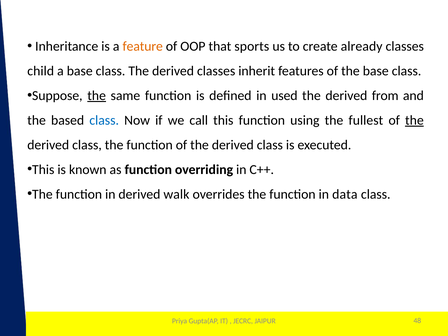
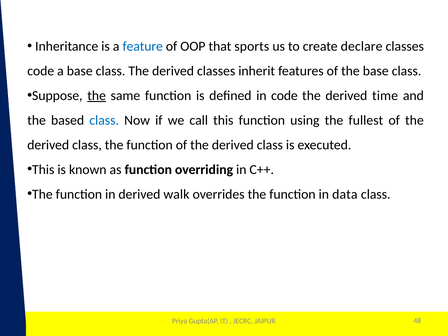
feature colour: orange -> blue (143, 46)
already: already -> declare (362, 46)
child: child -> code (41, 71)
in used: used -> code (284, 96)
from: from -> time (385, 96)
the underline: present -> none (414, 120)
